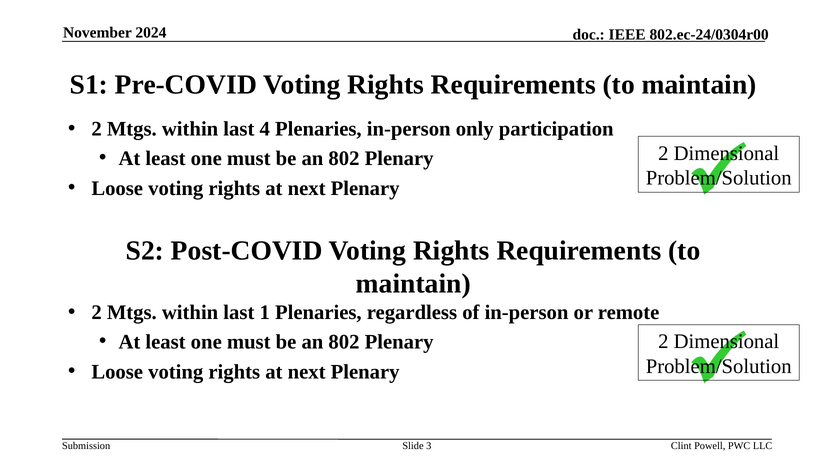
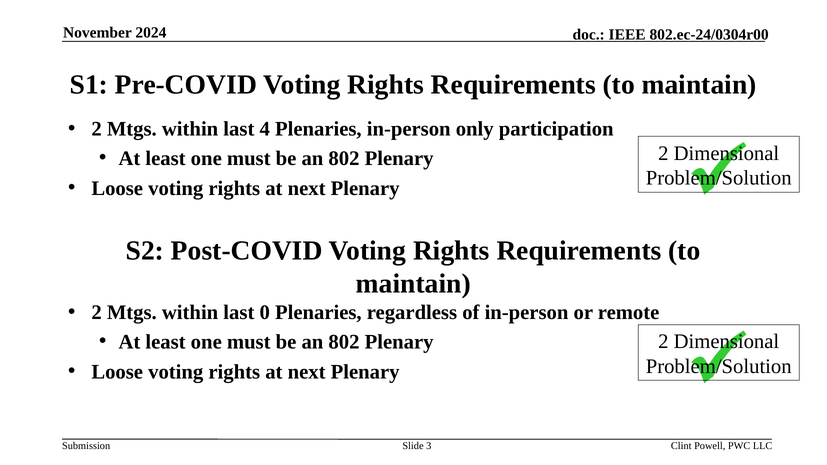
1: 1 -> 0 (265, 313)
